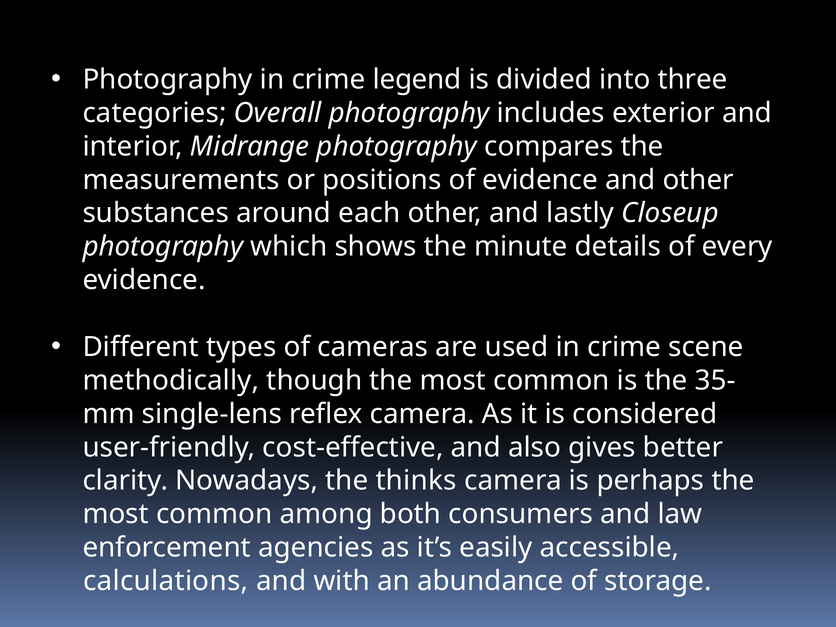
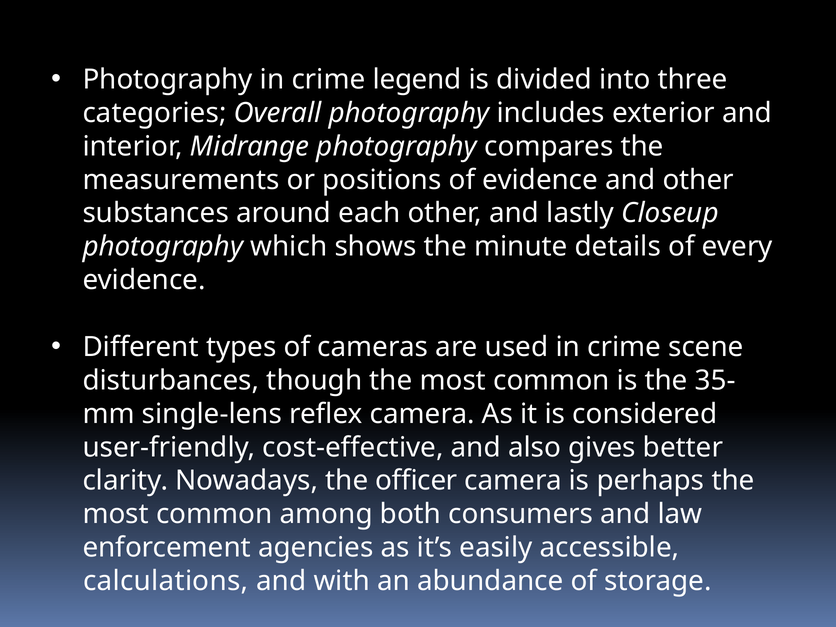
methodically: methodically -> disturbances (171, 380)
thinks: thinks -> officer (416, 481)
